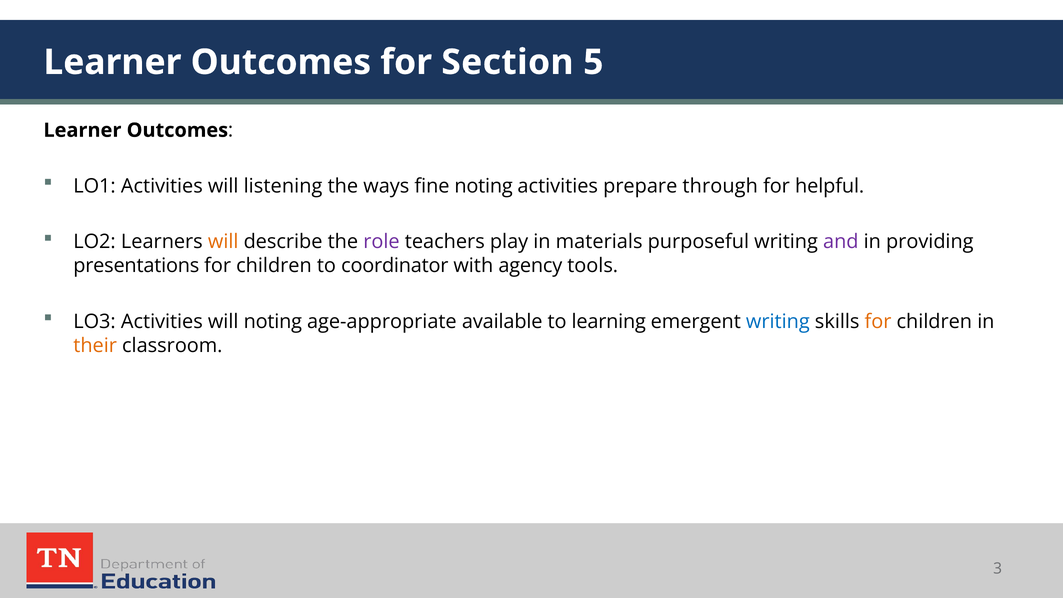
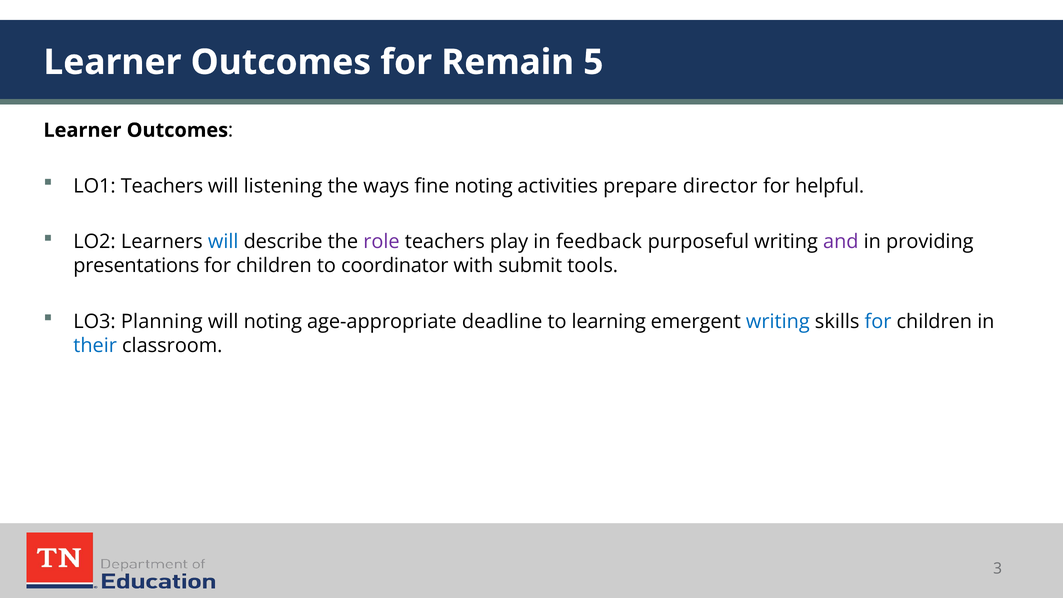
Section: Section -> Remain (508, 62)
LO1 Activities: Activities -> Teachers (162, 186)
through: through -> director (720, 186)
will colour: orange -> blue (223, 242)
materials: materials -> feedback (599, 242)
agency: agency -> submit (530, 266)
LO3 Activities: Activities -> Planning (162, 322)
available: available -> deadline (502, 322)
for colour: orange -> blue (878, 322)
their colour: orange -> blue (95, 346)
